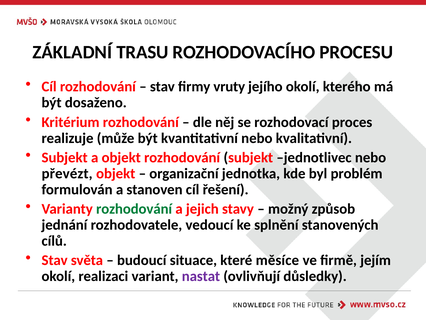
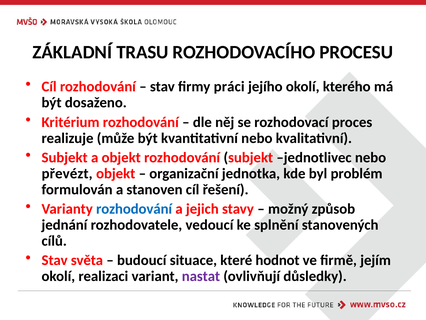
vruty: vruty -> práci (229, 87)
rozhodování colour: green -> blue (134, 209)
měsíce: měsíce -> hodnot (278, 260)
